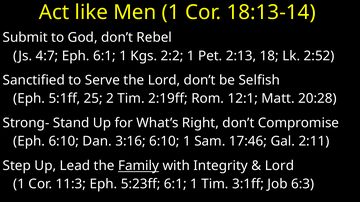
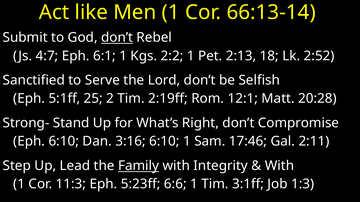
18:13-14: 18:13-14 -> 66:13-14 (271, 12)
don’t underline: none -> present (117, 38)
Lord: Lord -> With (279, 166)
5:23ff 6:1: 6:1 -> 6:6 (175, 184)
6:3: 6:3 -> 1:3 (303, 184)
